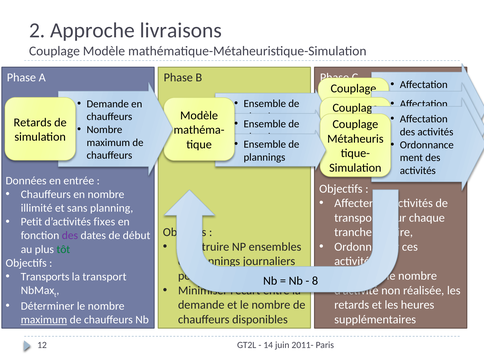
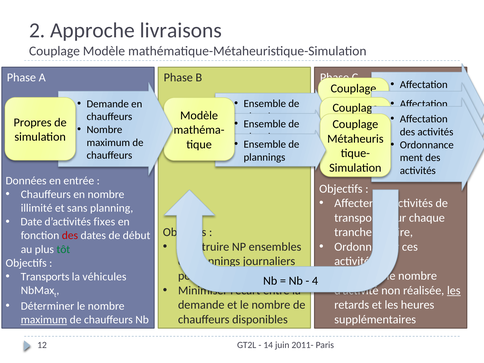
Retards: Retards -> Propres (33, 122)
Petit: Petit -> Date (31, 222)
des colour: purple -> red (70, 236)
la transport: transport -> véhicules (104, 277)
8: 8 -> 4 (315, 281)
les underline: none -> present (454, 290)
